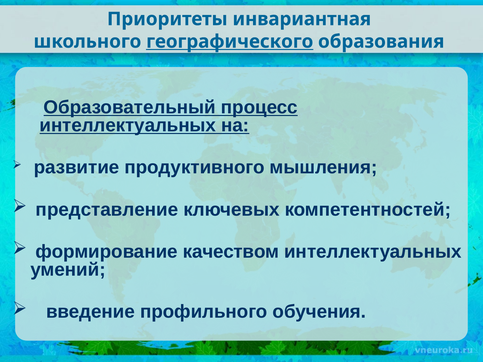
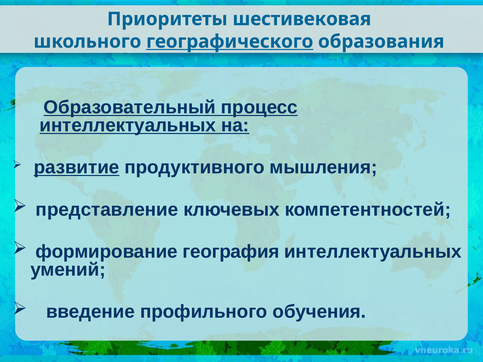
инвариантная: инвариантная -> шестивековая (302, 19)
развитие underline: none -> present (77, 168)
качеством: качеством -> география (231, 252)
